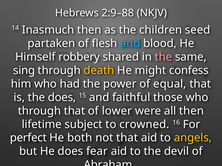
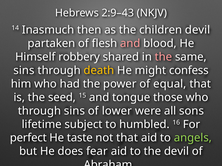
2:9–88: 2:9–88 -> 2:9–43 (118, 13)
children seed: seed -> devil (198, 30)
and colour: light blue -> pink (130, 44)
sing: sing -> sins (24, 71)
the does: does -> seed (62, 98)
faithful: faithful -> tongue (131, 98)
through that: that -> sins (74, 111)
all then: then -> sons (191, 111)
crowned: crowned -> humbled (144, 125)
both: both -> taste (80, 138)
angels colour: yellow -> light green (193, 138)
